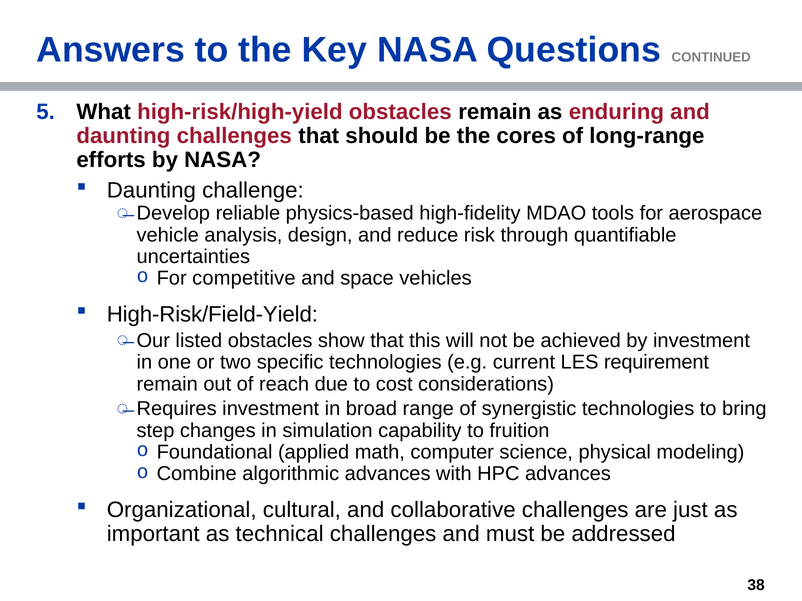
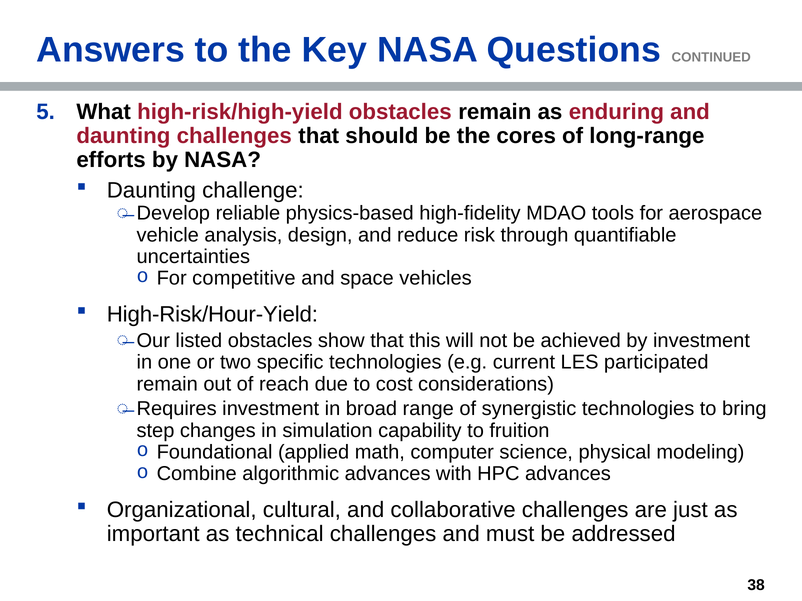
High-Risk/Field-Yield: High-Risk/Field-Yield -> High-Risk/Hour-Yield (212, 315)
requirement: requirement -> participated (656, 363)
